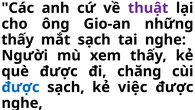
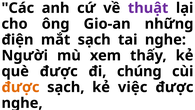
thấy: thấy -> điện (17, 40)
chăng: chăng -> chúng (139, 71)
được colour: blue -> orange (20, 87)
